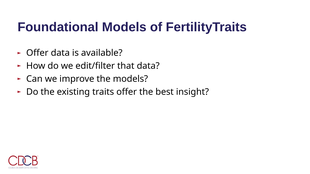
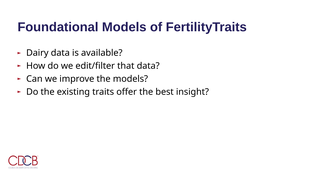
Offer: Offer -> Dairy (37, 53)
